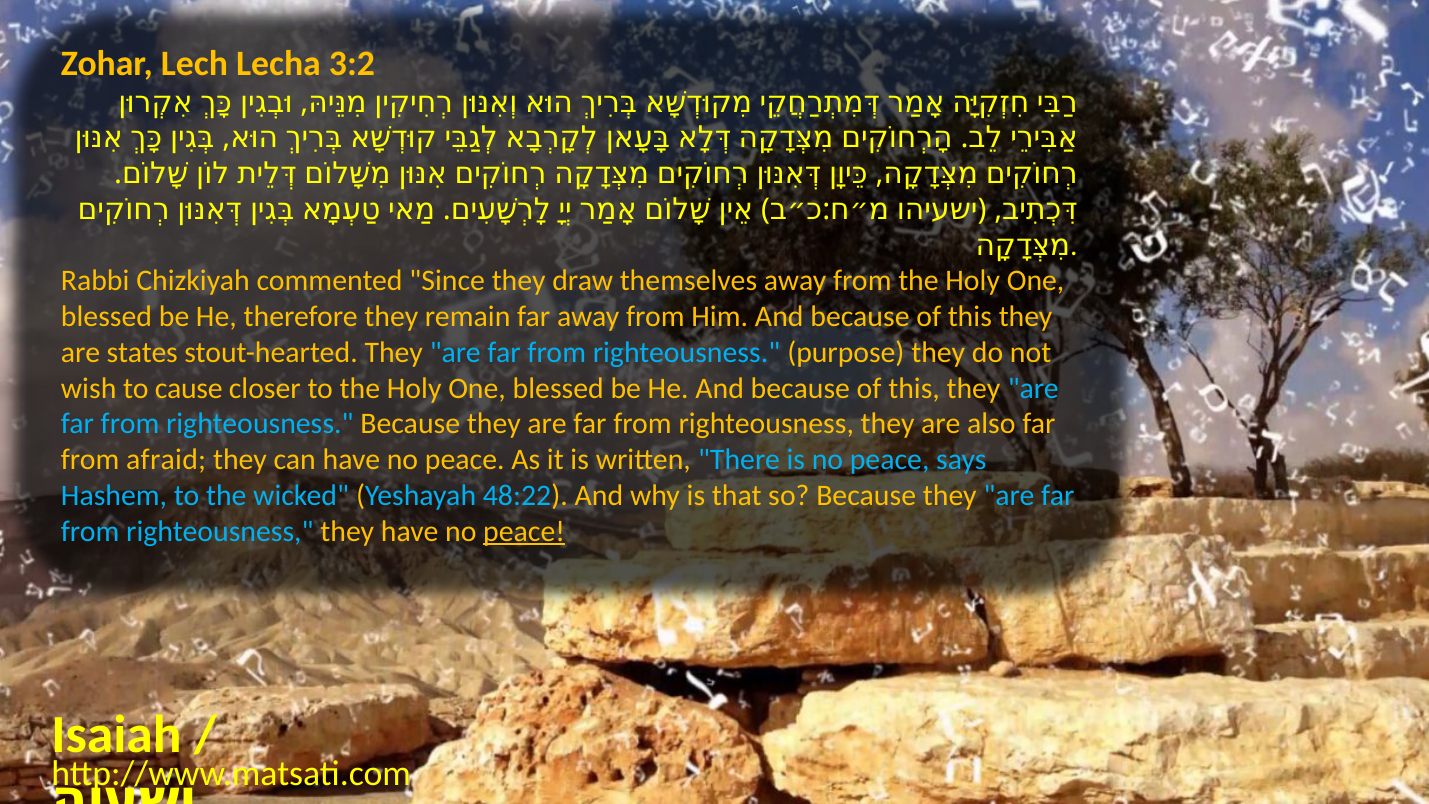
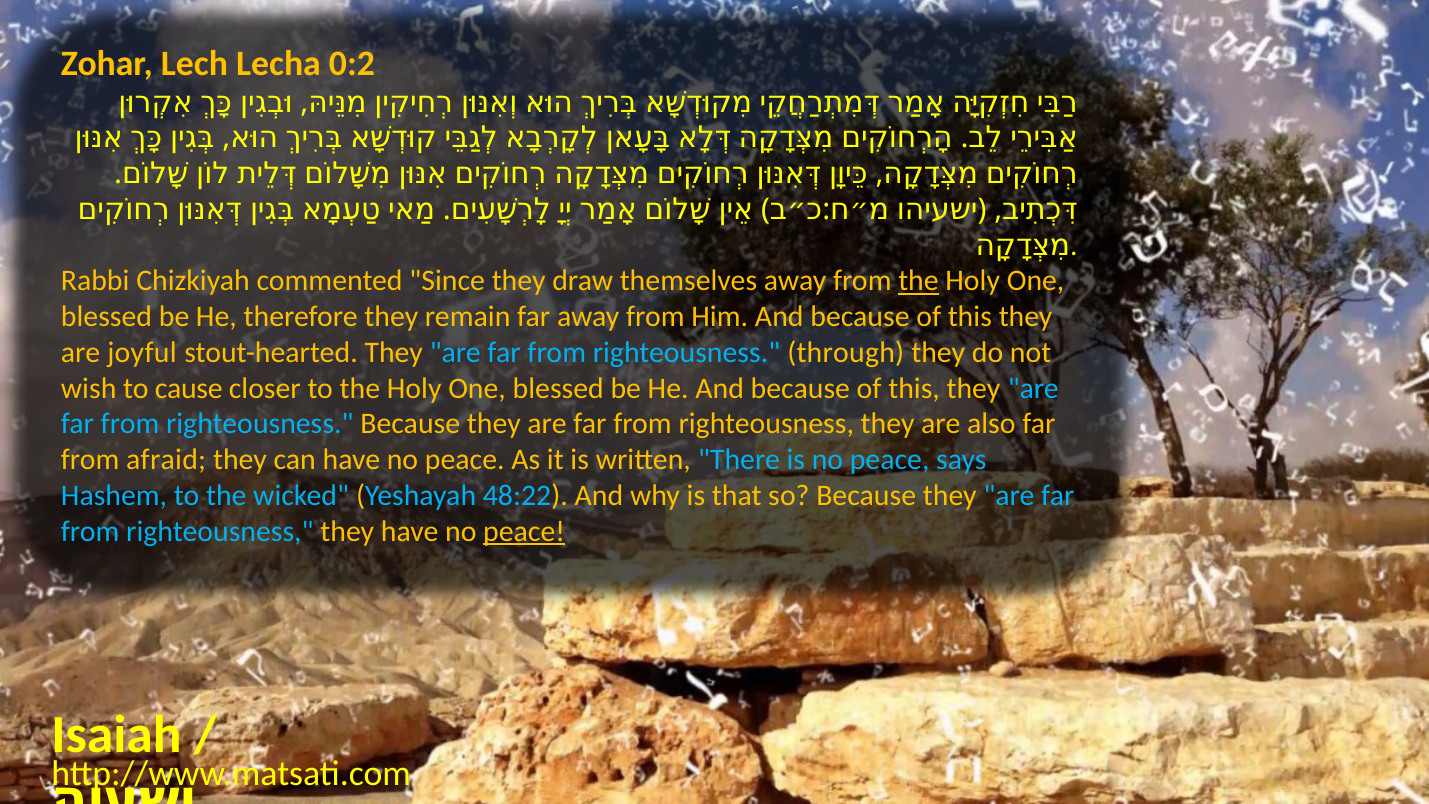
3:2: 3:2 -> 0:2 (352, 63)
the underline: none -> present (918, 281)
states: states -> joyful (142, 352)
purpose: purpose -> through (846, 352)
